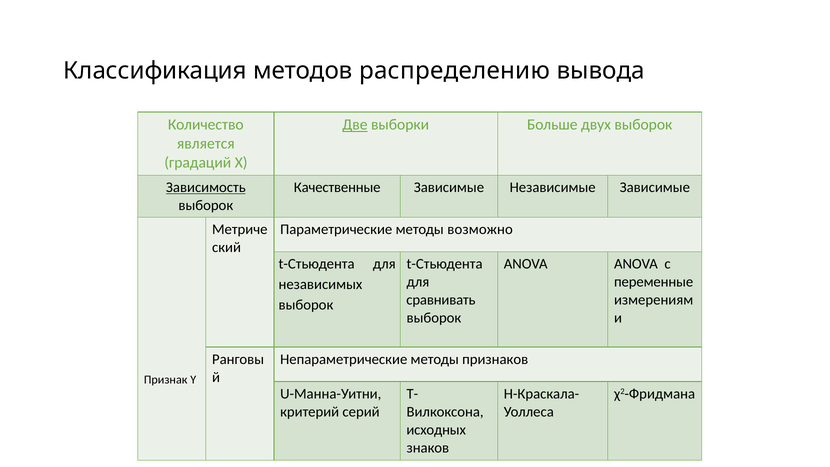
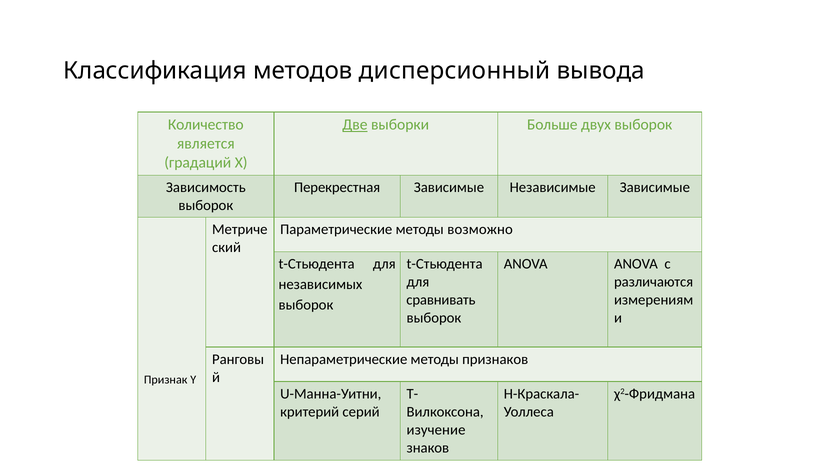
распределению: распределению -> дисперсионный (455, 71)
Зависимость underline: present -> none (206, 187)
Качественные: Качественные -> Перекрестная (337, 187)
переменные: переменные -> различаются (654, 282)
исходных: исходных -> изучение (436, 430)
